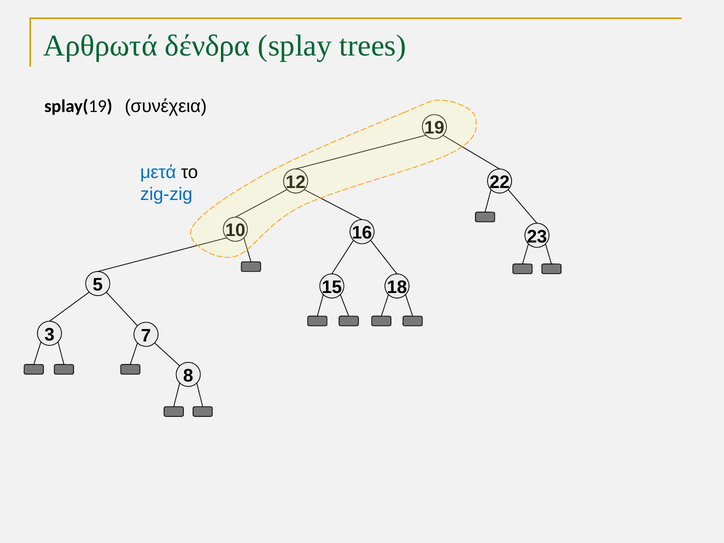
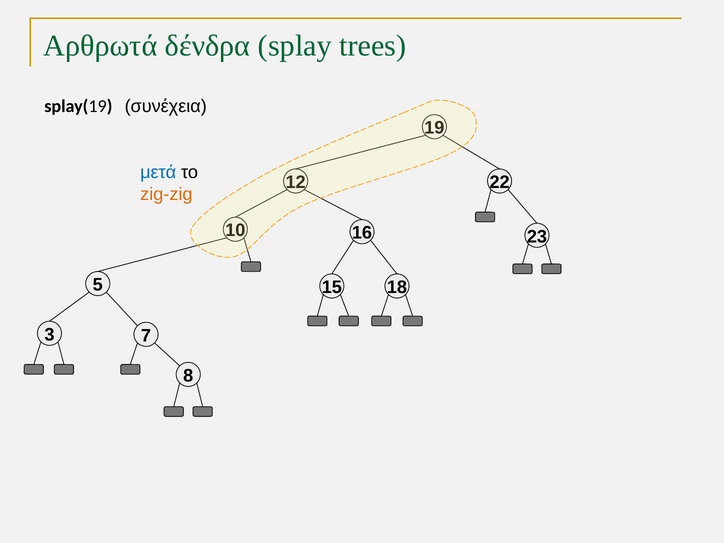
zig-zig colour: blue -> orange (166, 194)
